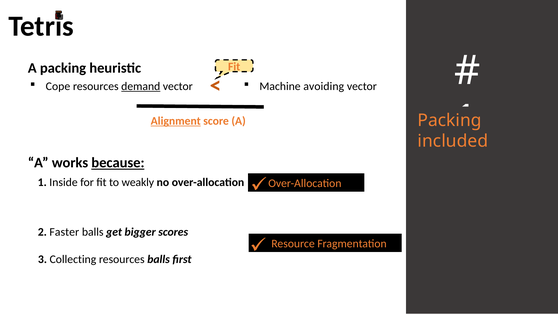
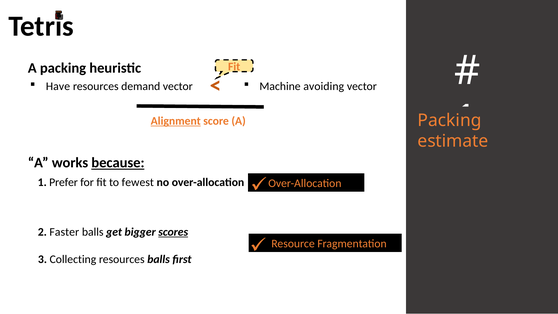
Cope: Cope -> Have (58, 86)
demand underline: present -> none (141, 86)
included: included -> estimate (453, 141)
Inside: Inside -> Prefer (64, 182)
weakly: weakly -> fewest (138, 182)
scores underline: none -> present (173, 232)
